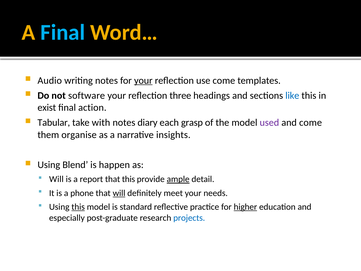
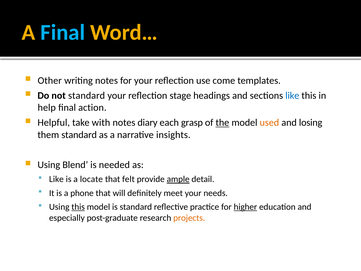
Audio: Audio -> Other (50, 80)
your underline: present -> none (143, 80)
not software: software -> standard (87, 95)
three: three -> stage (180, 95)
exist: exist -> help (47, 108)
Tabular: Tabular -> Helpful (54, 123)
the underline: none -> present (222, 123)
used colour: purple -> orange (269, 123)
and come: come -> losing (311, 123)
them organise: organise -> standard (79, 135)
happen: happen -> needed (114, 165)
Will: Will -> Like (56, 179)
report: report -> locate (91, 179)
that this: this -> felt (128, 179)
will underline: present -> none (119, 193)
projects colour: blue -> orange (189, 218)
